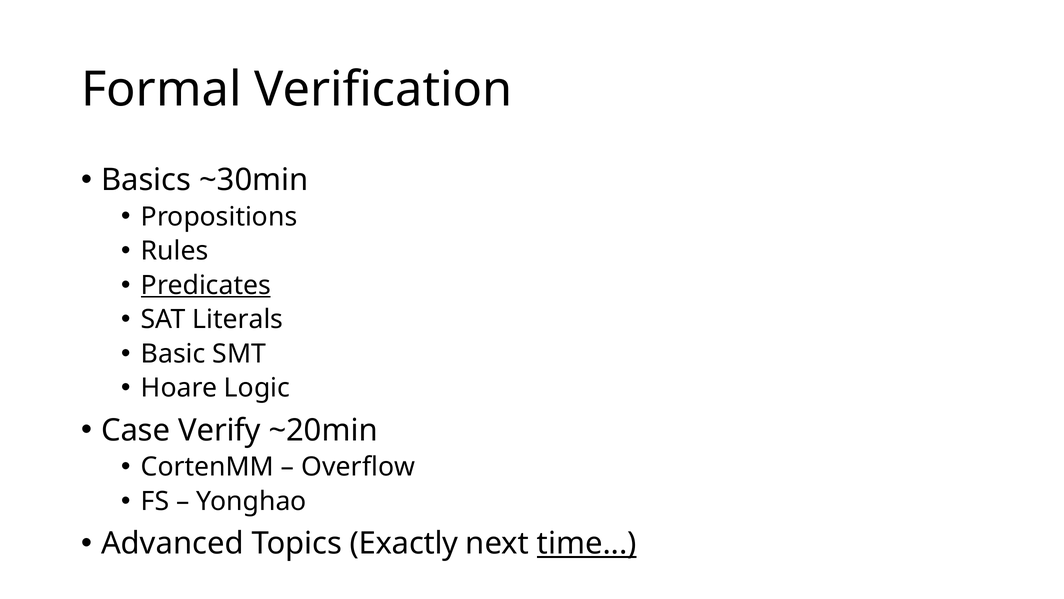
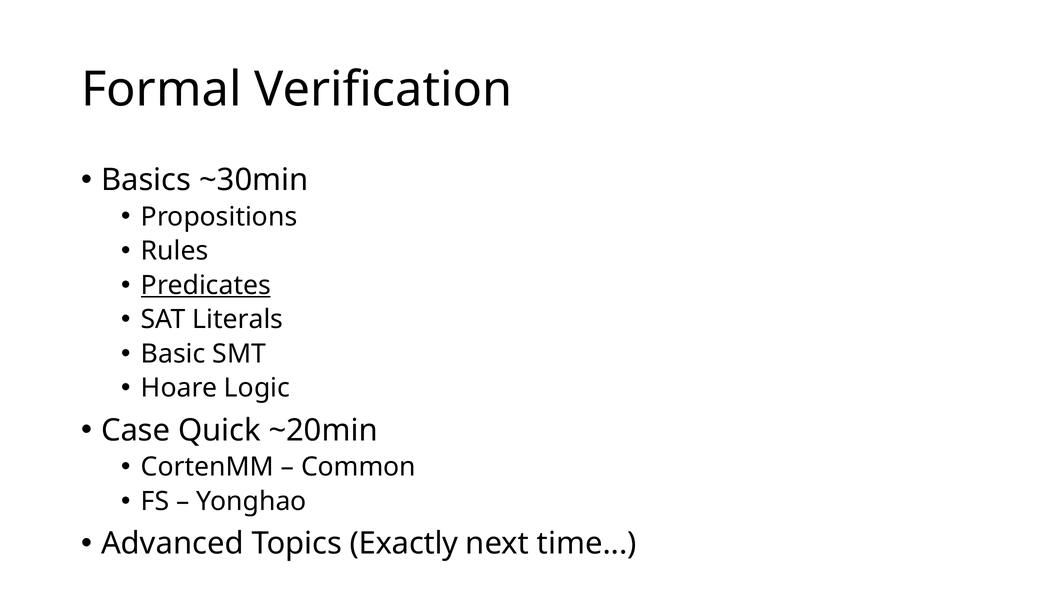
Verify: Verify -> Quick (219, 430)
Overflow: Overflow -> Common (358, 467)
time underline: present -> none (587, 543)
